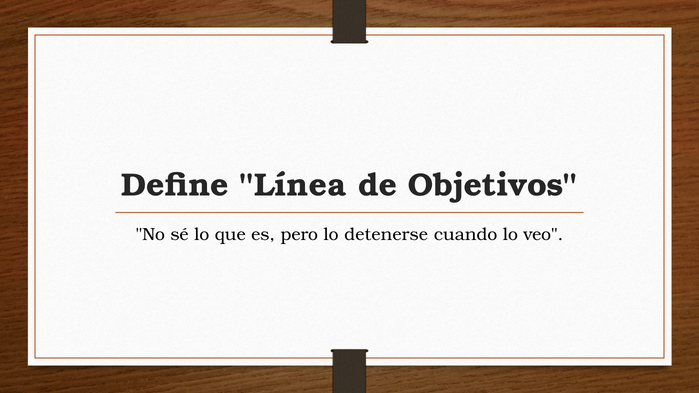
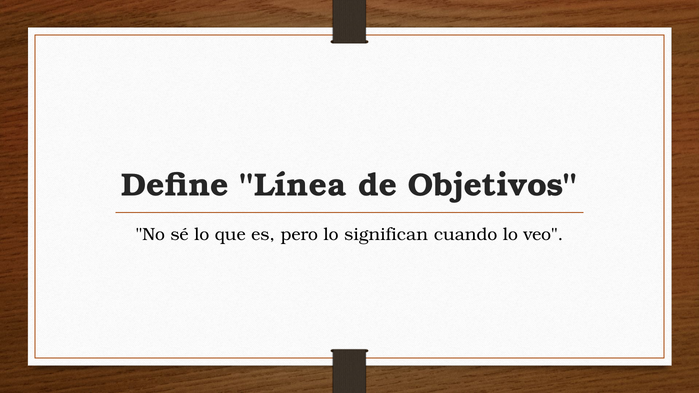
detenerse: detenerse -> significan (386, 235)
